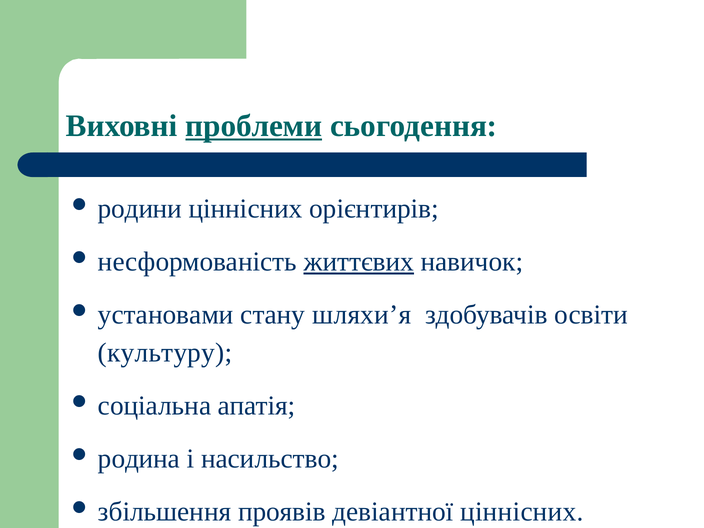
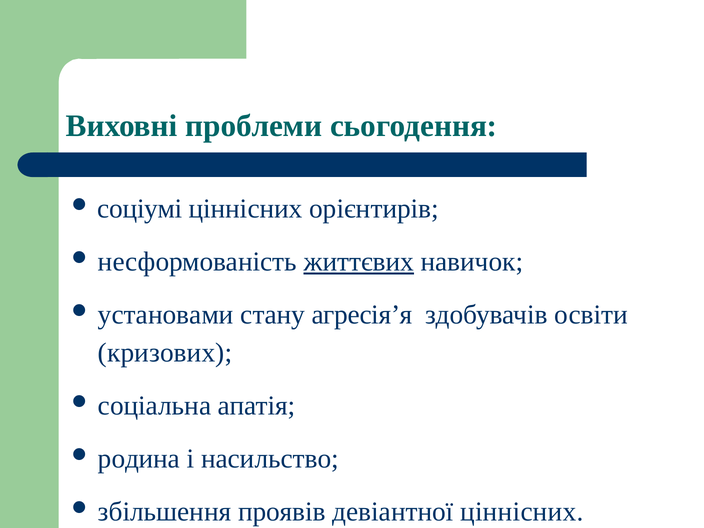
проблеми underline: present -> none (254, 126)
родини: родини -> соціумі (140, 209)
шляхи’я: шляхи’я -> агресія’я (362, 315)
культуру: культуру -> кризових (165, 353)
